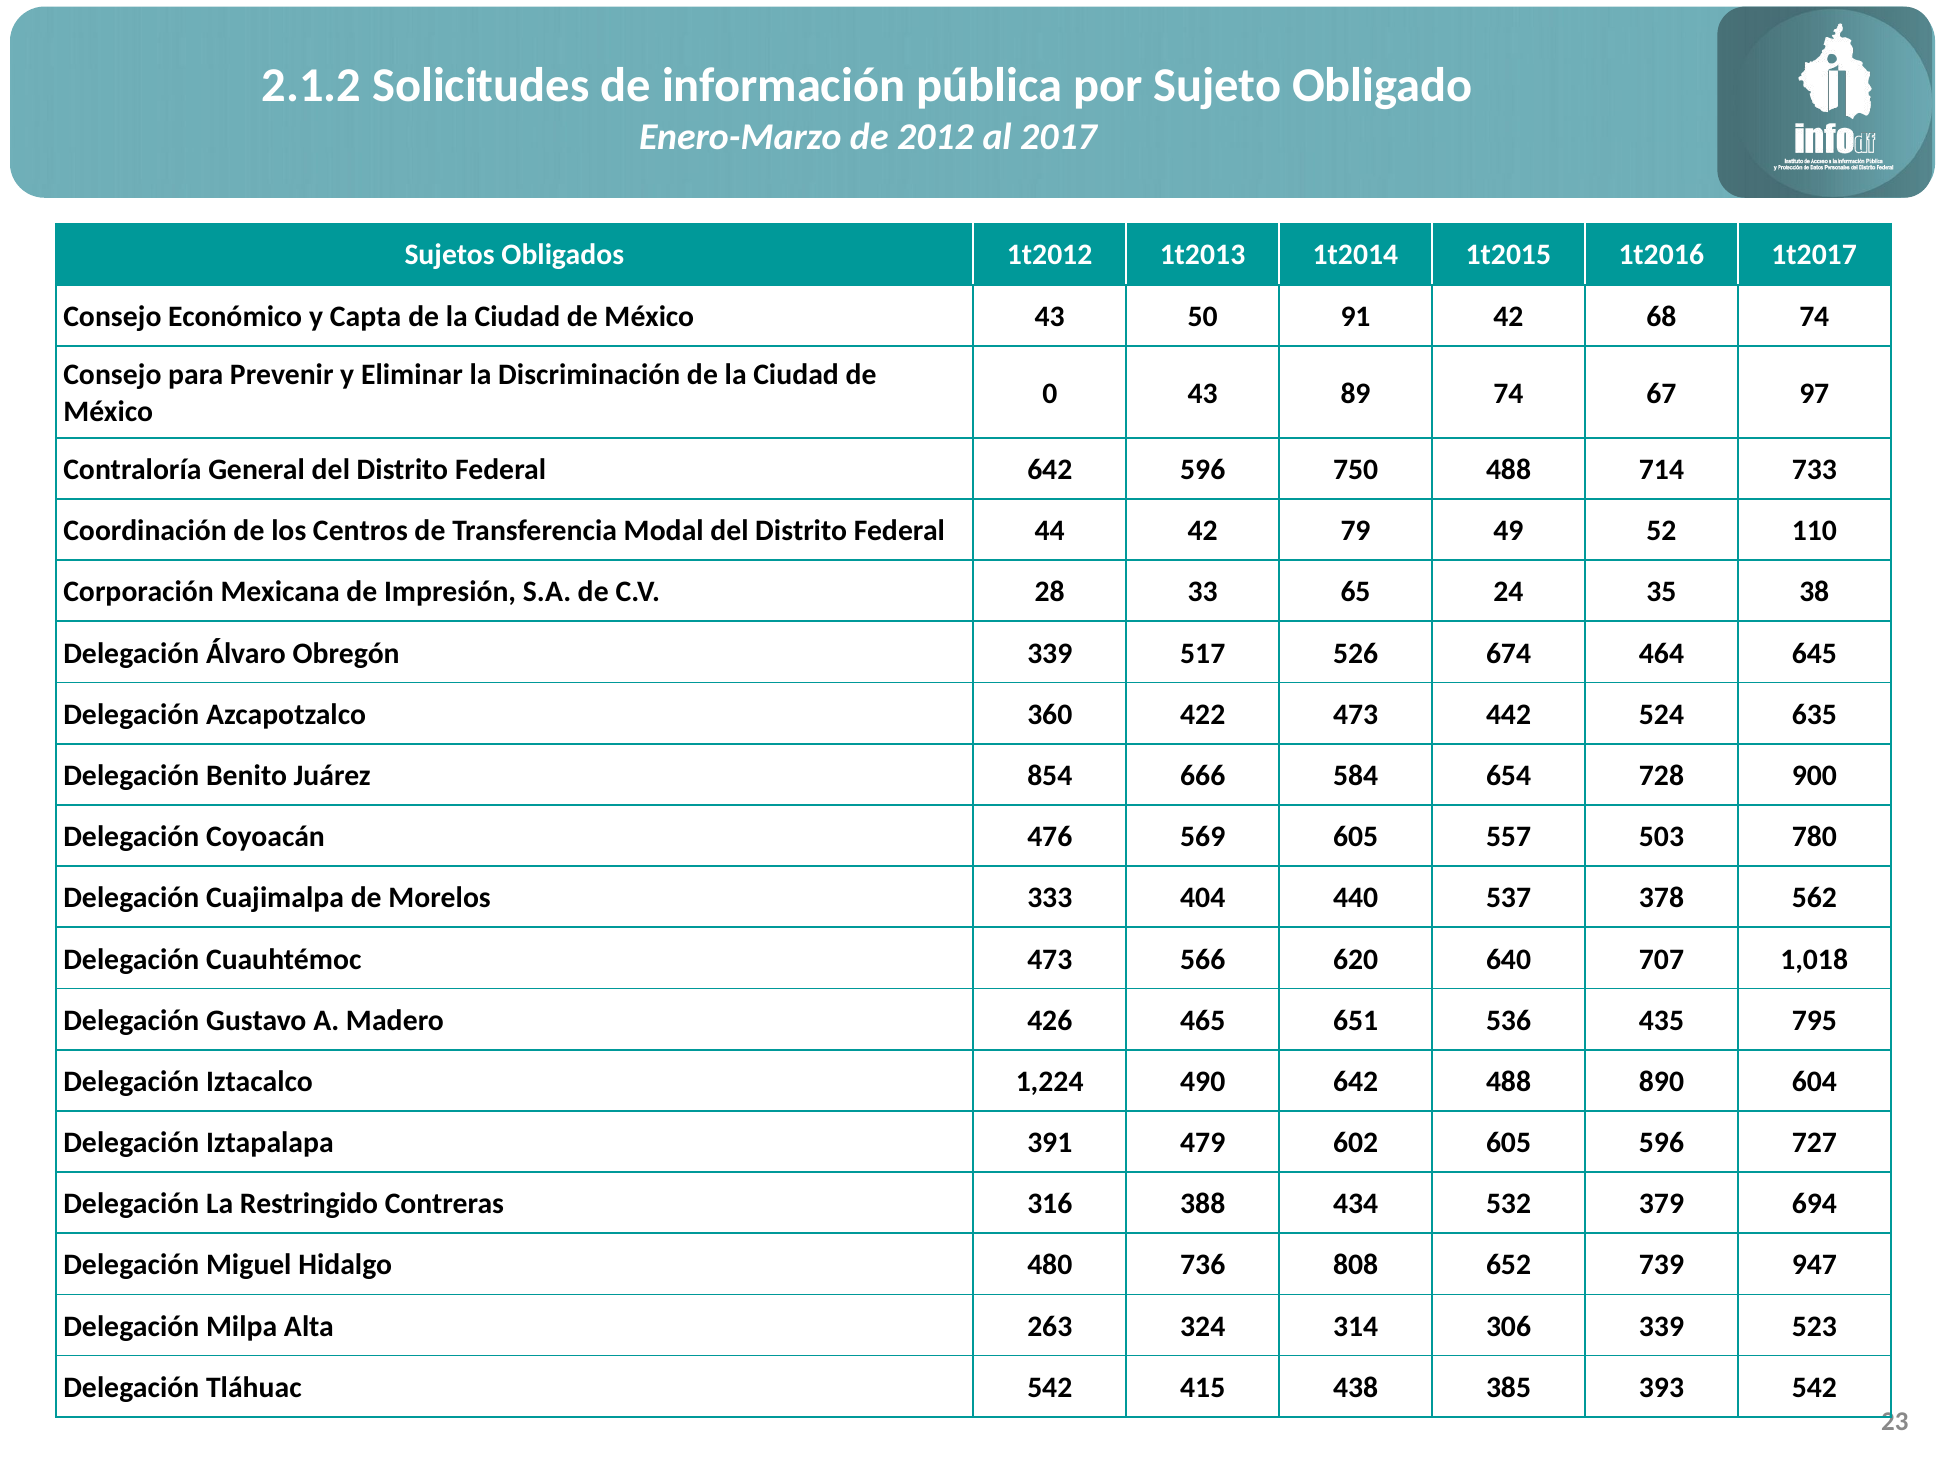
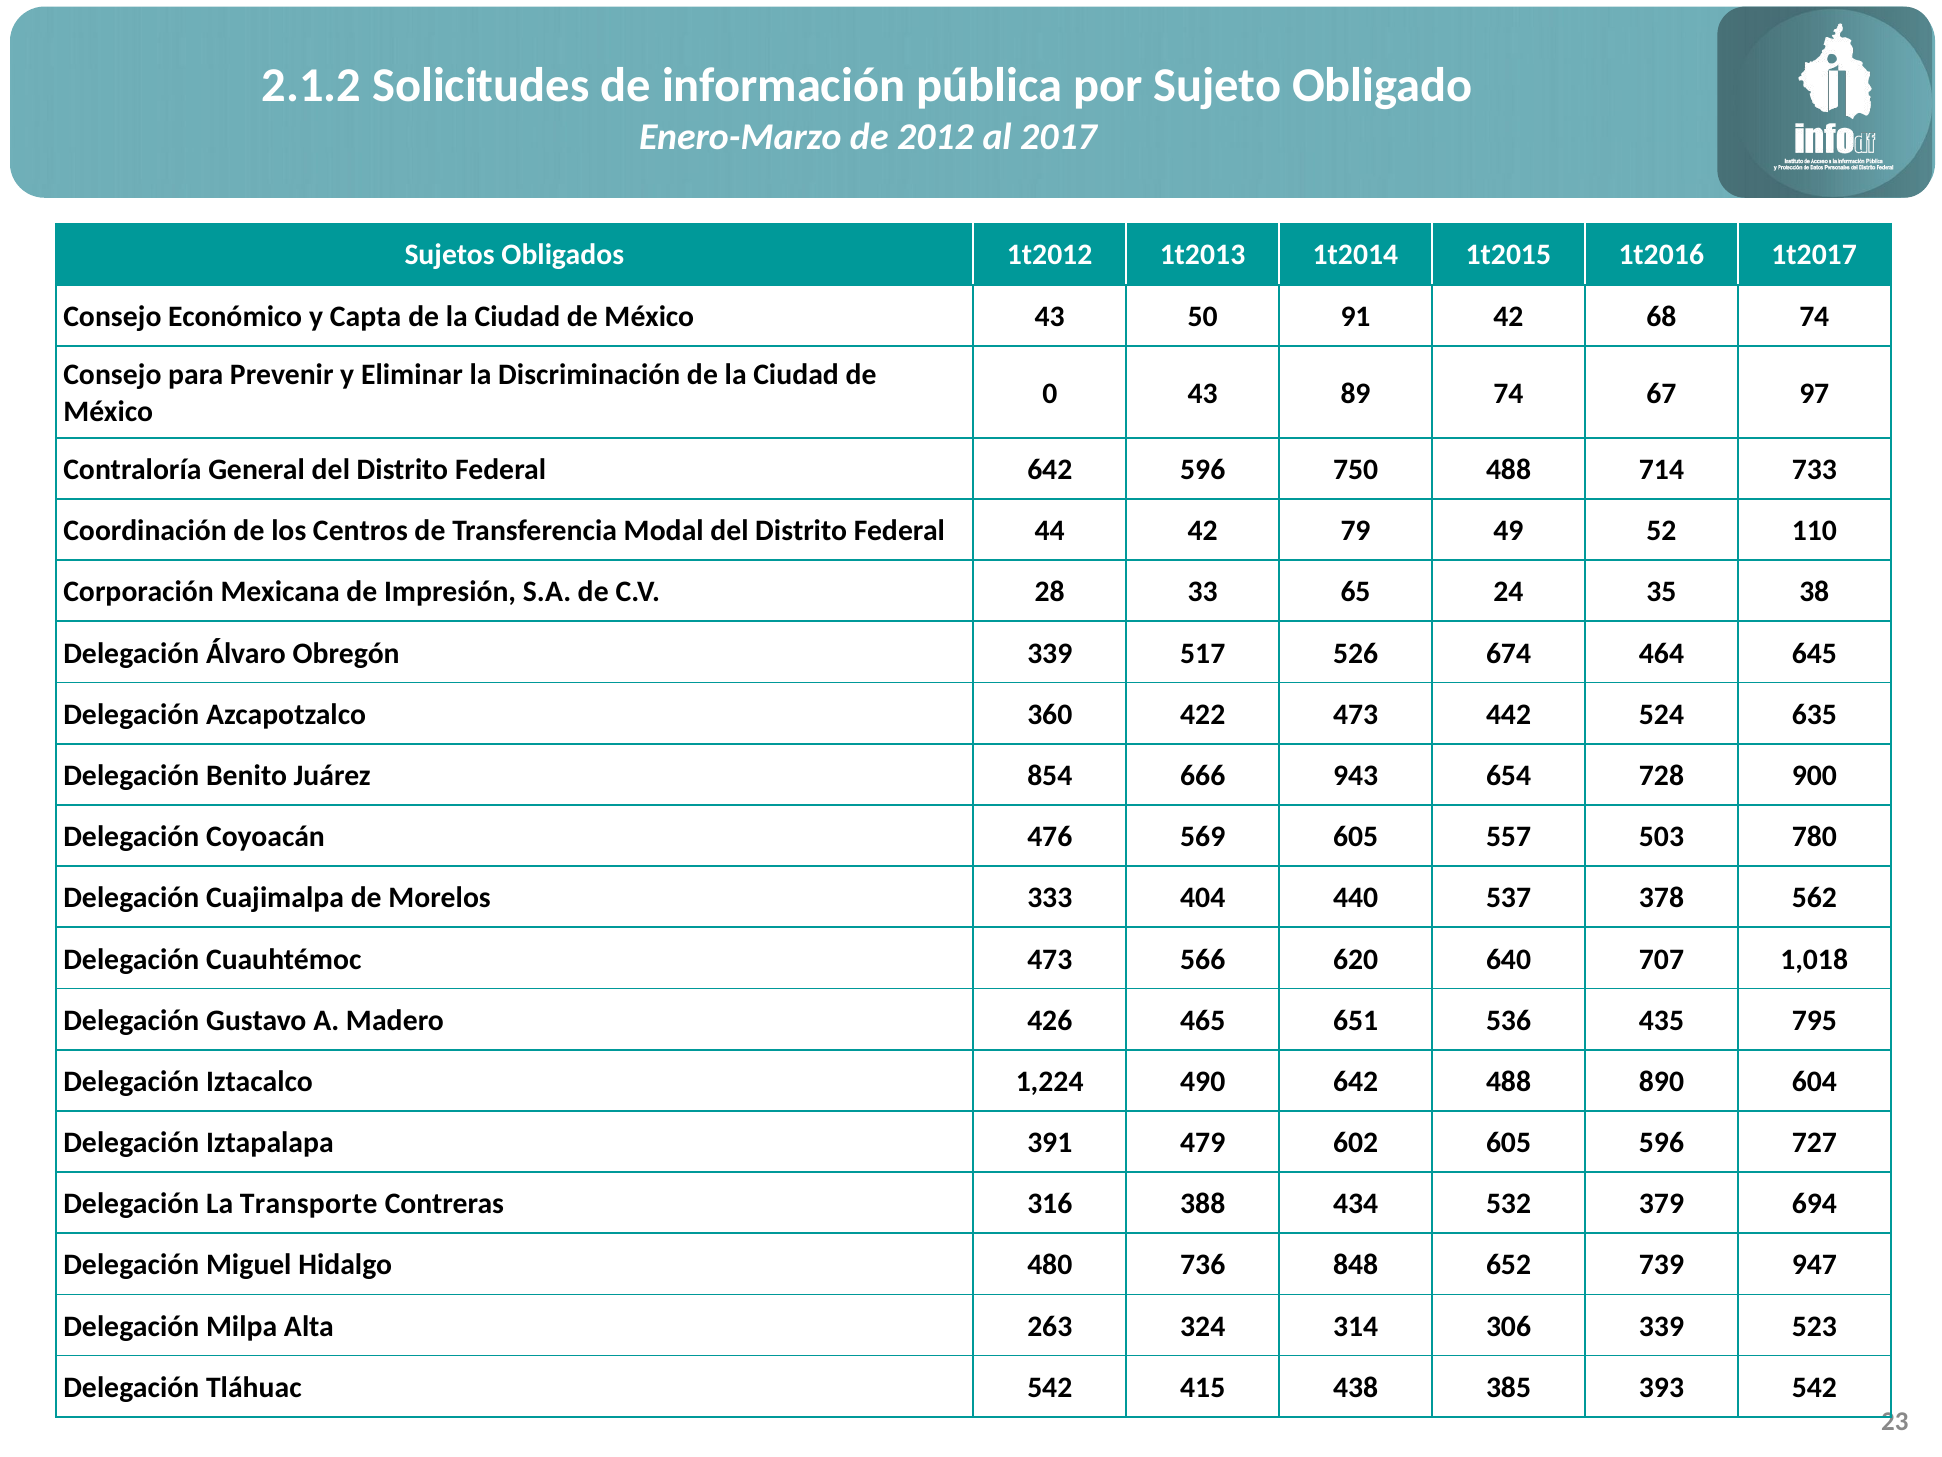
584: 584 -> 943 (1356, 775)
Restringido: Restringido -> Transporte (309, 1204)
808: 808 -> 848 (1356, 1265)
